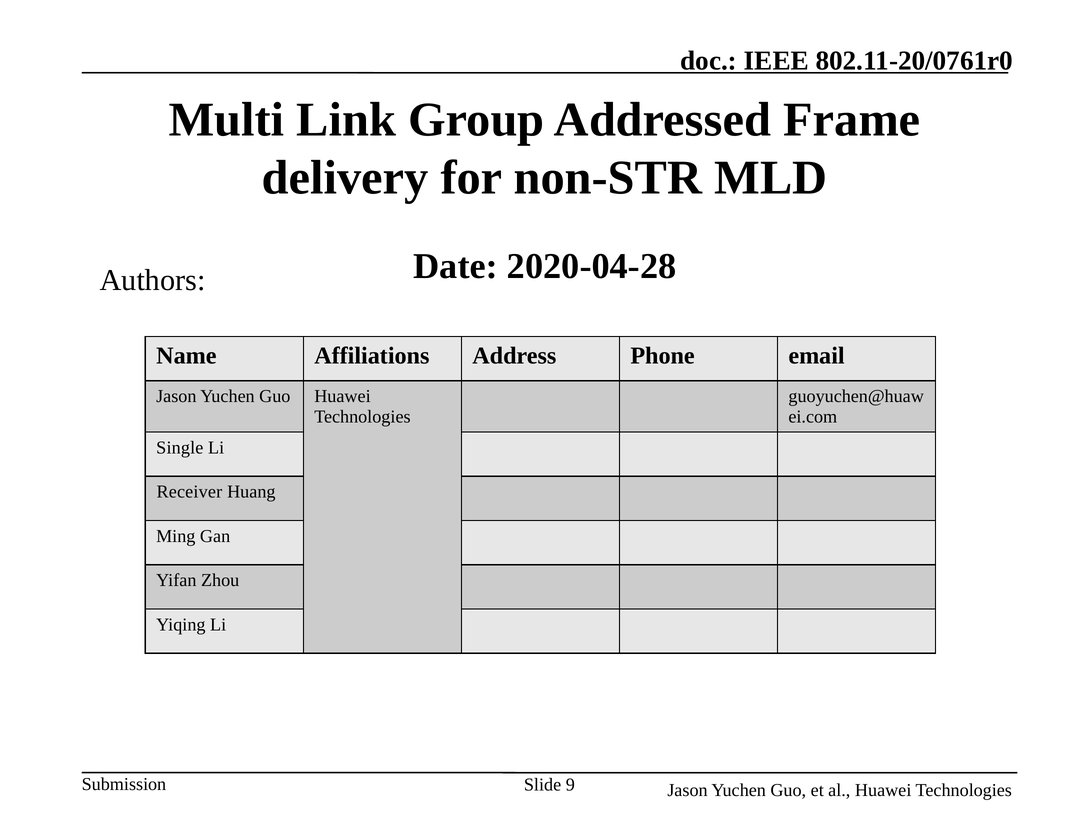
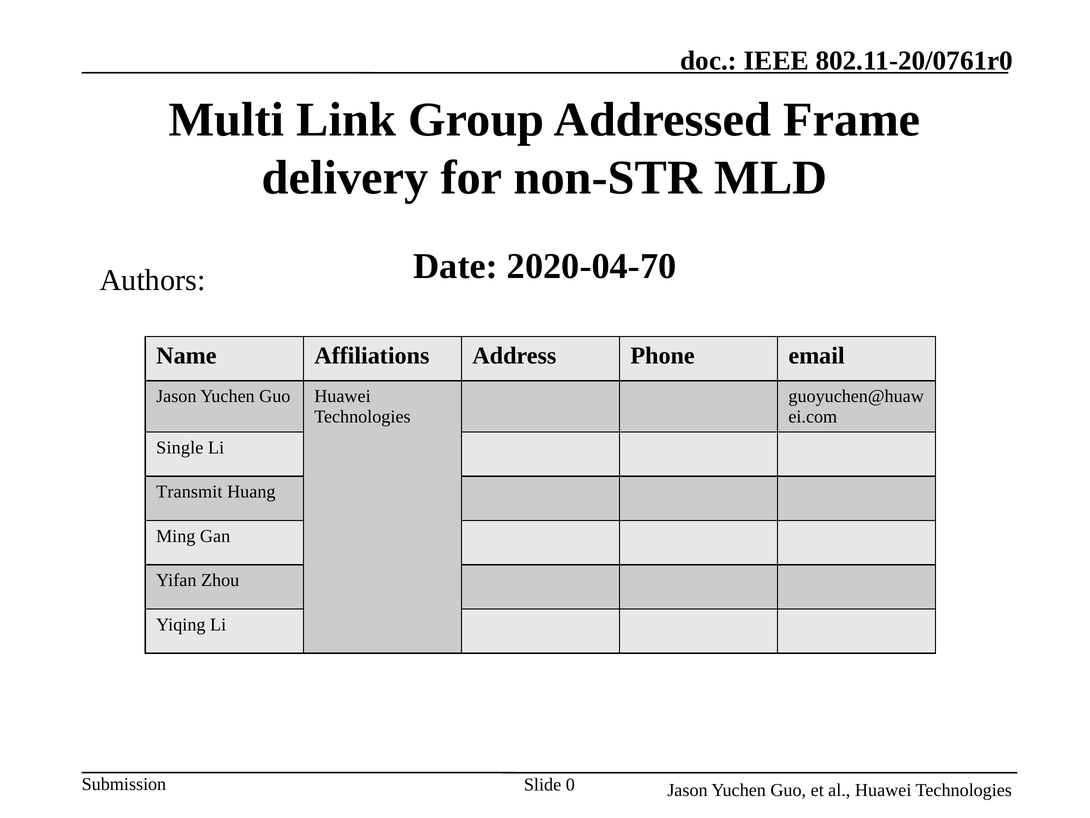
2020-04-28: 2020-04-28 -> 2020-04-70 (592, 266)
Receiver: Receiver -> Transmit (189, 492)
9: 9 -> 0 (570, 784)
